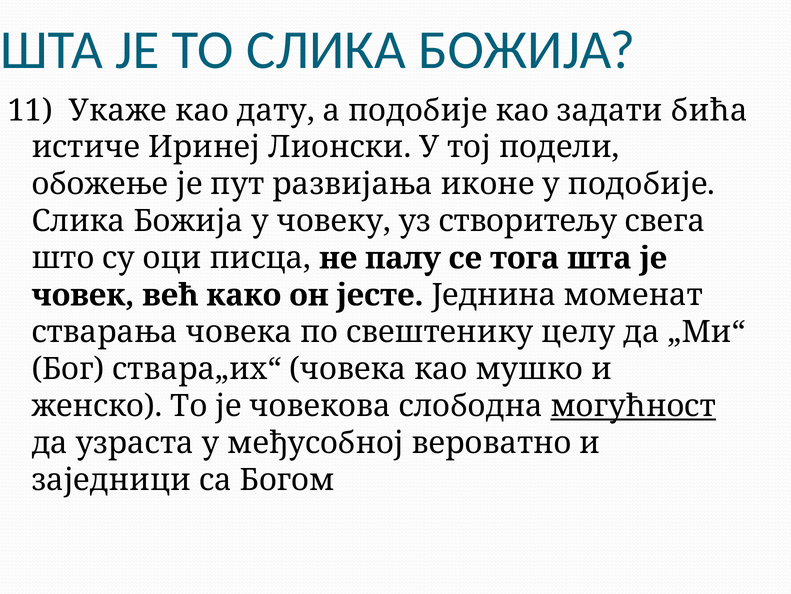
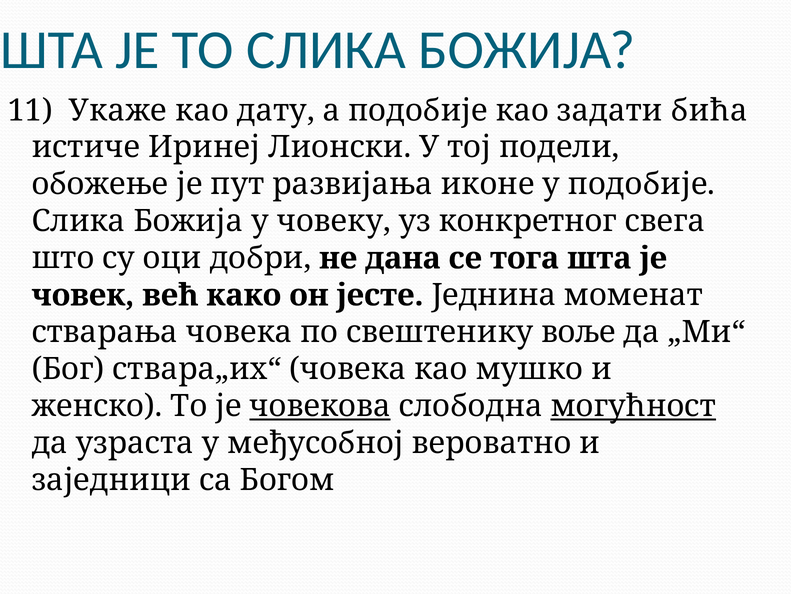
створитељу: створитељу -> конкретног (528, 221)
писца: писца -> добри (260, 258)
палу: палу -> дана (403, 258)
целу: целу -> воље (579, 332)
човекова underline: none -> present (320, 406)
